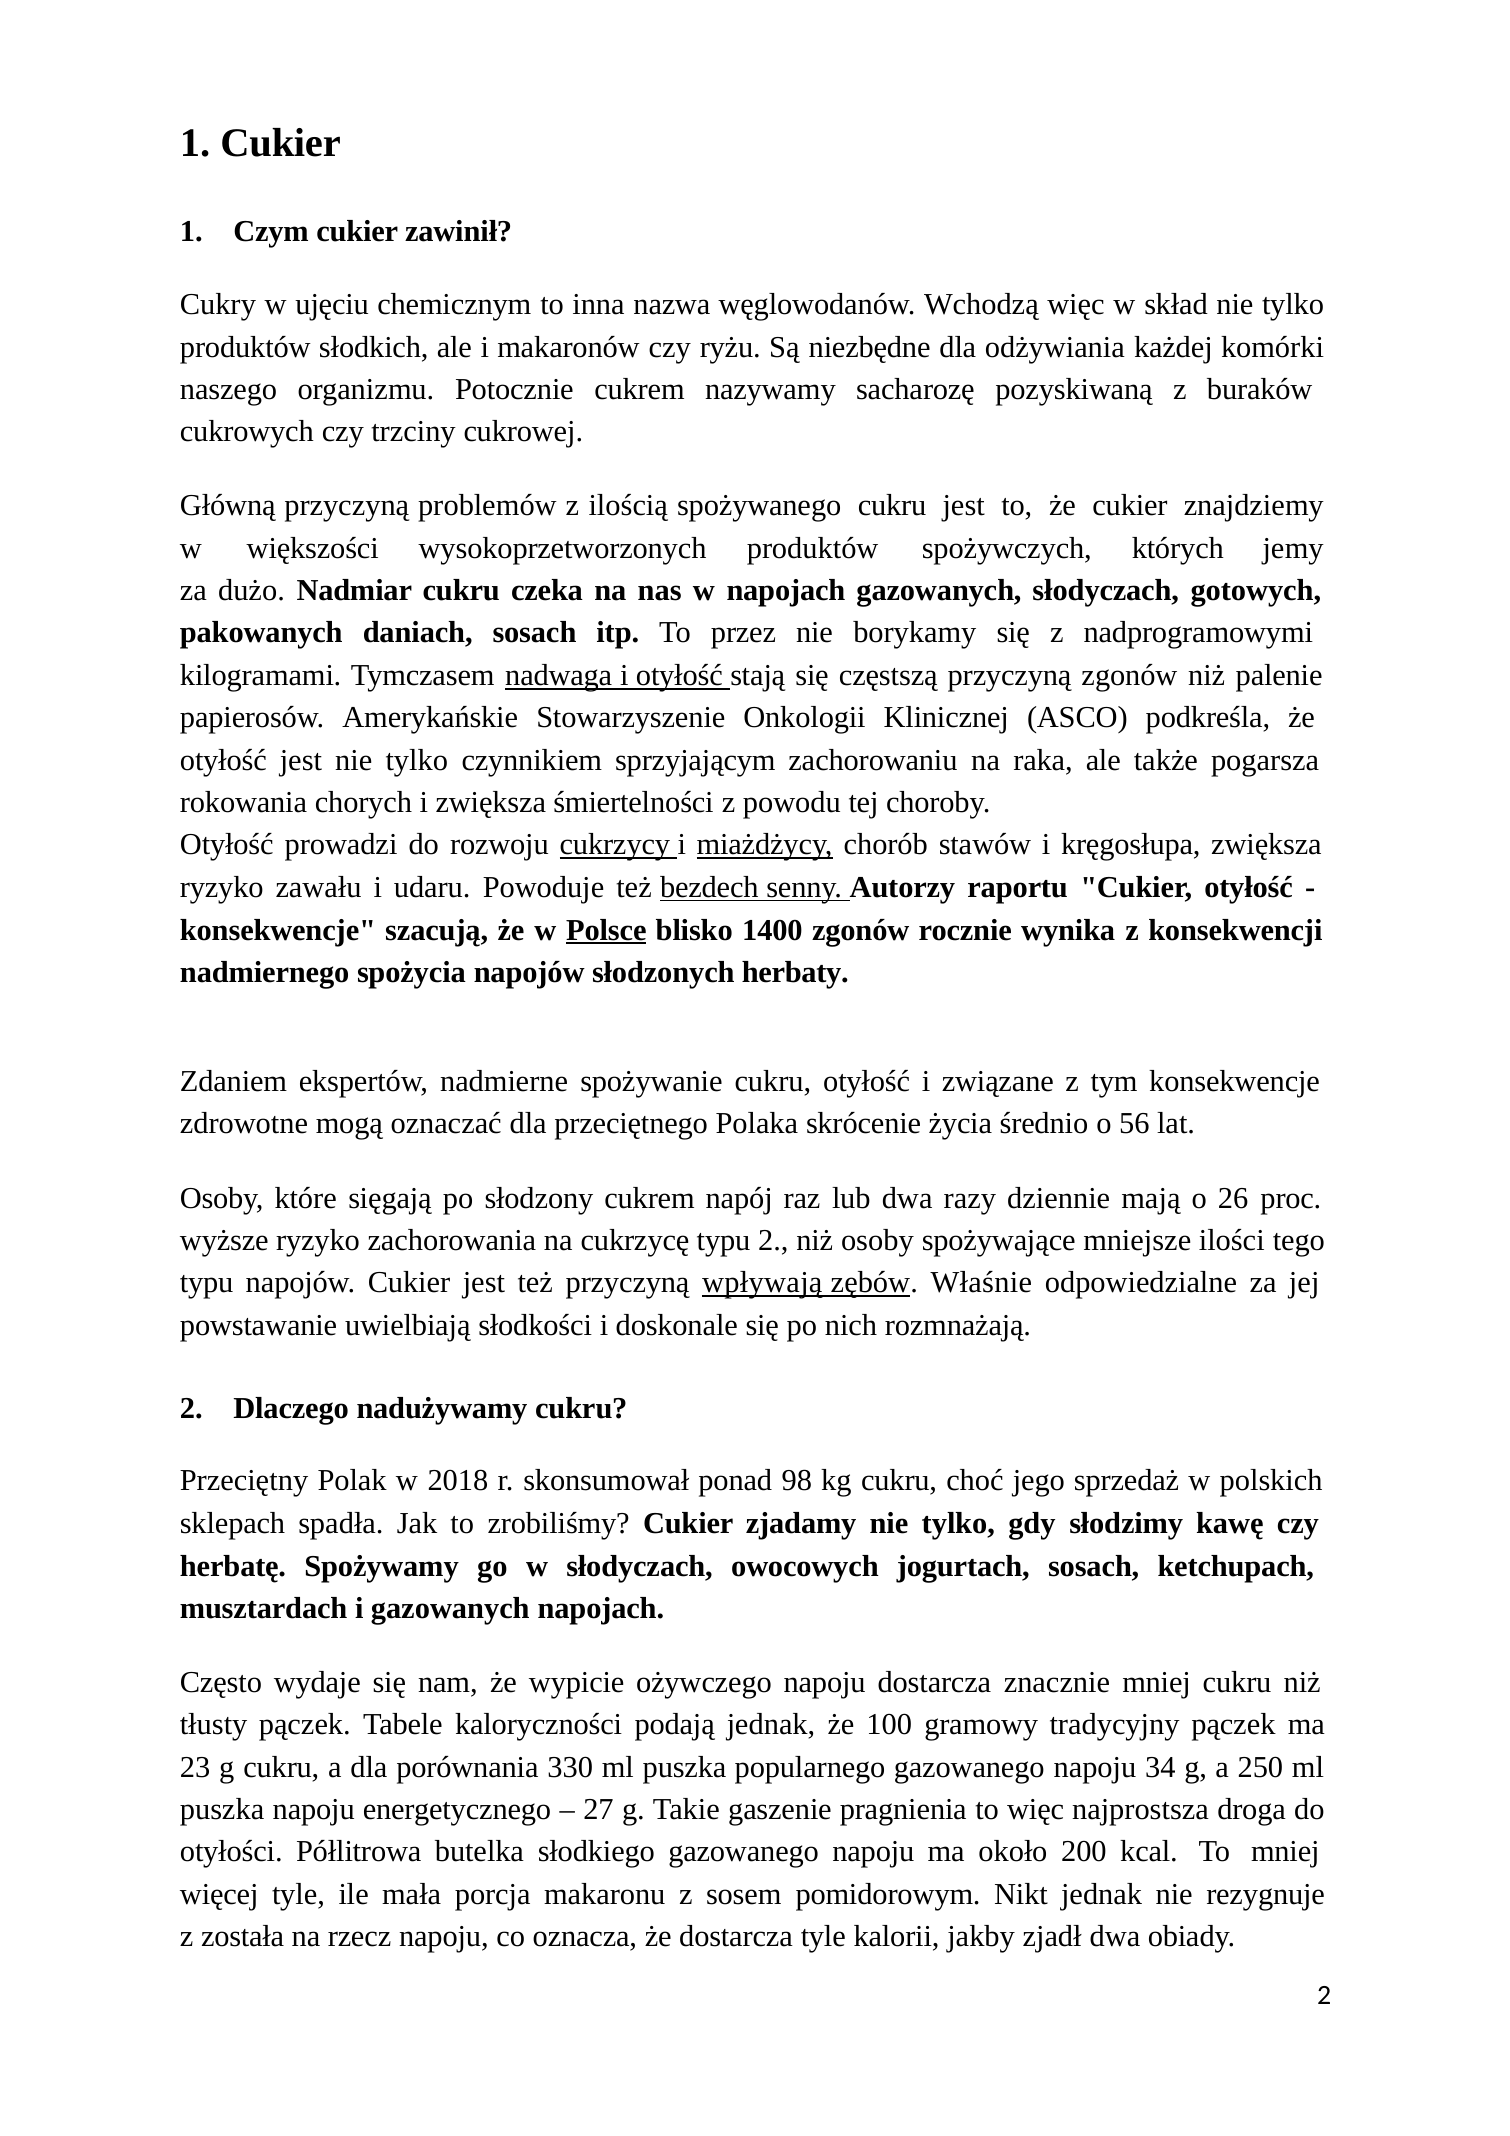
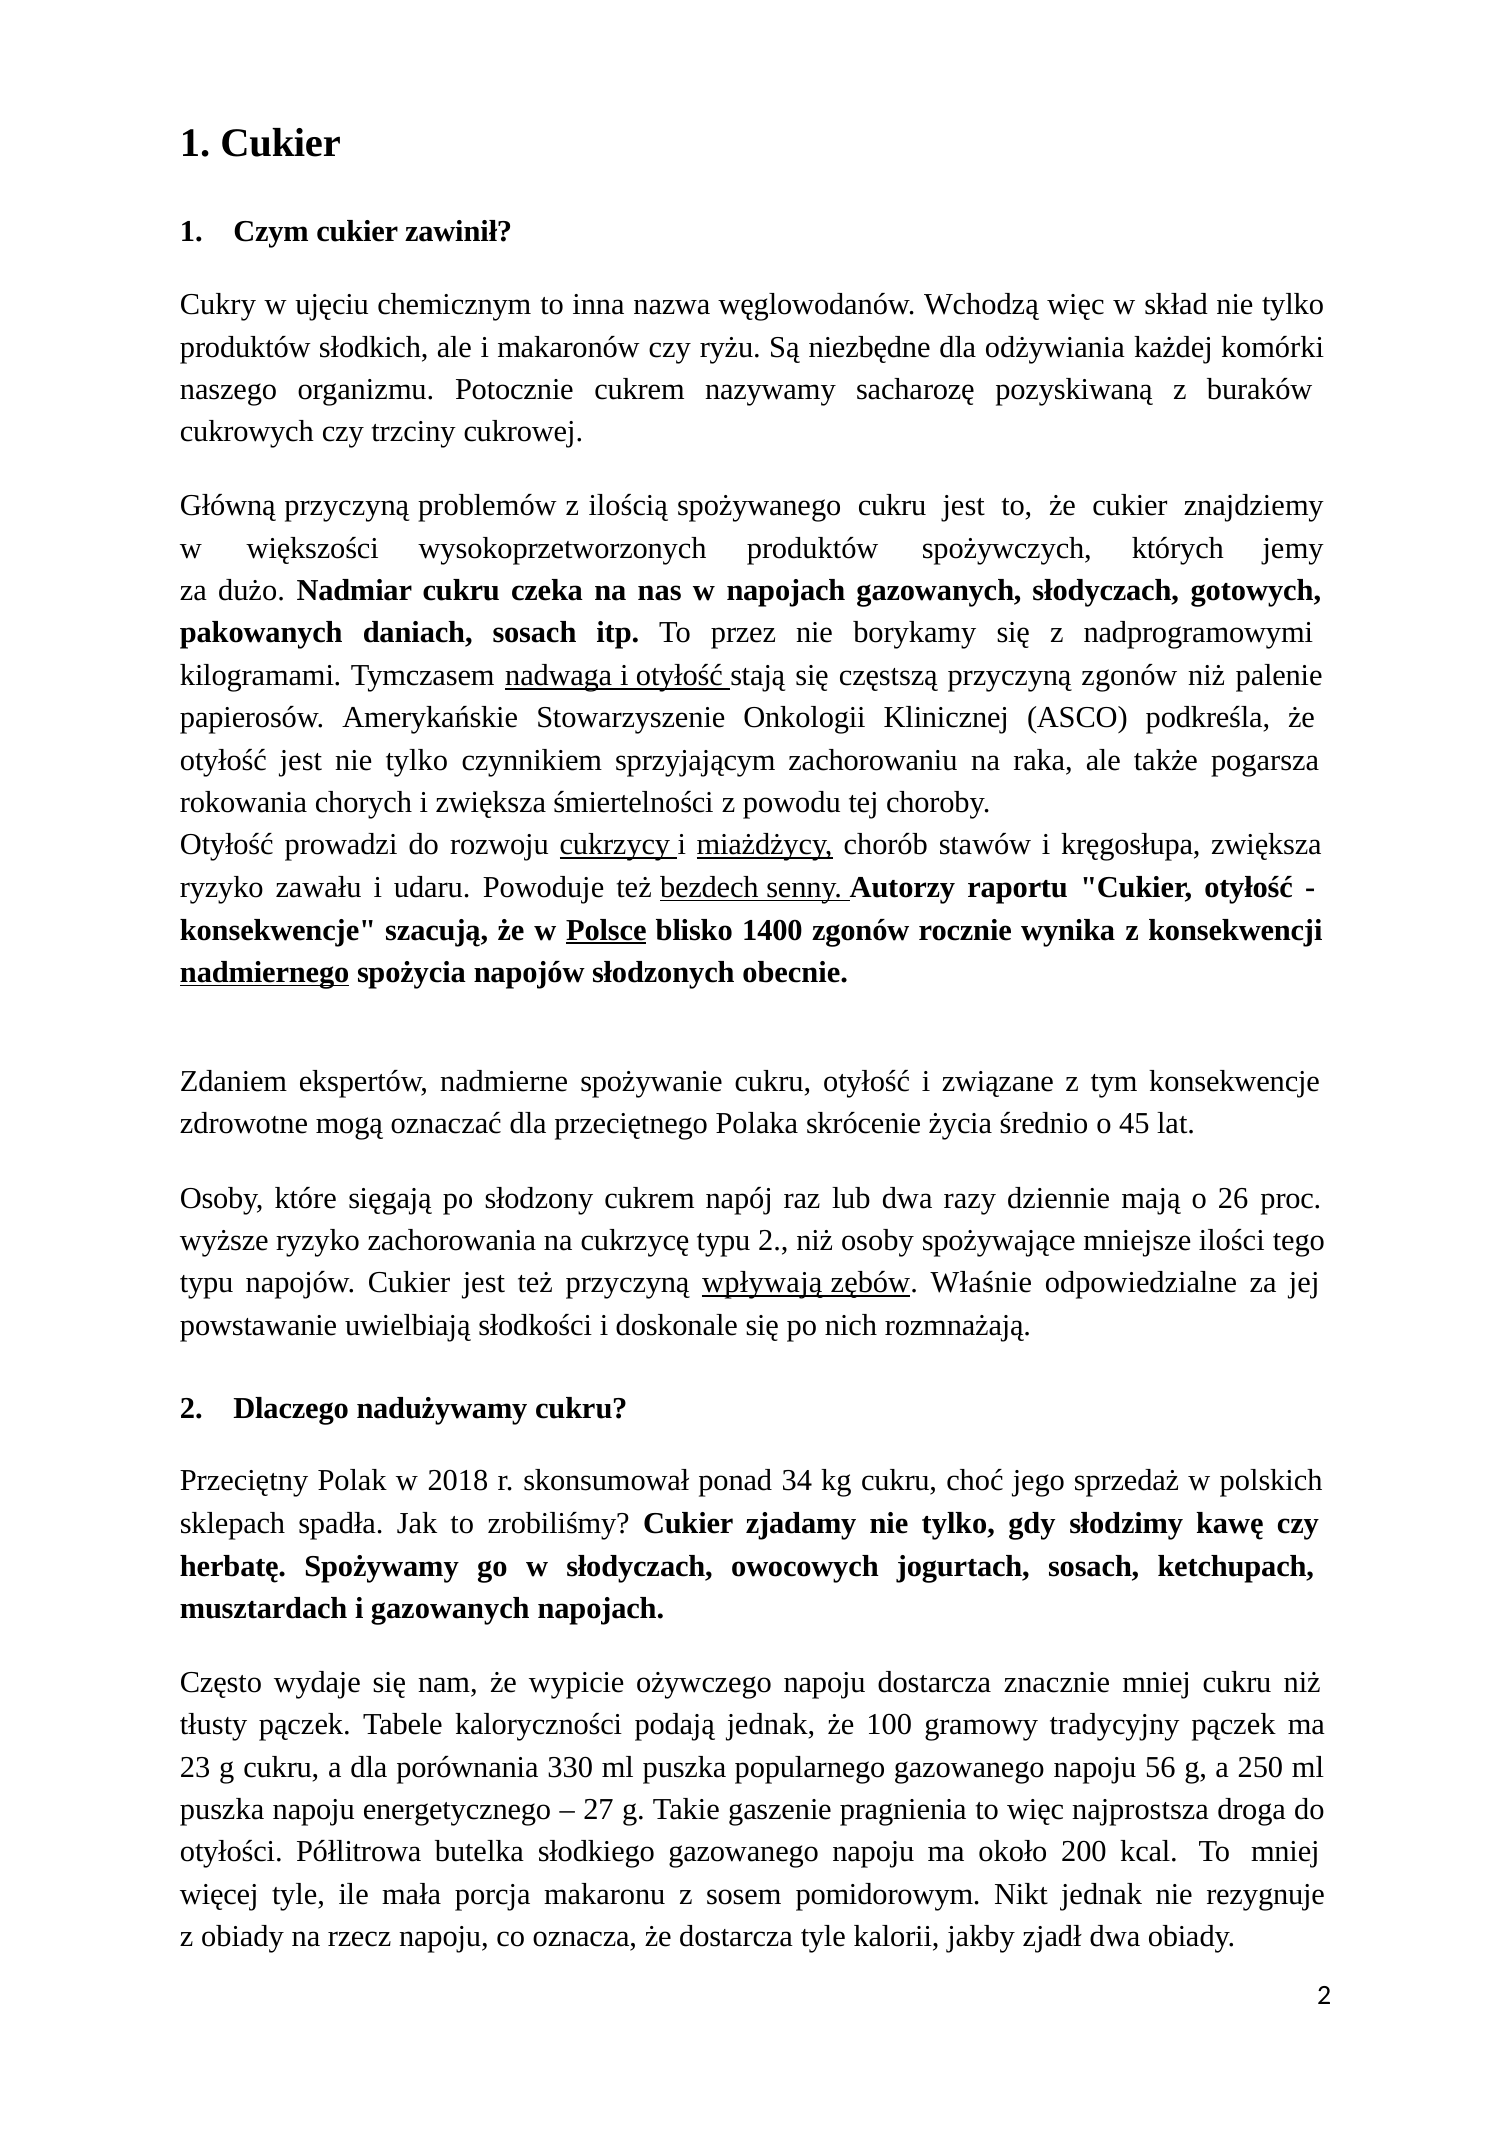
nadmiernego underline: none -> present (265, 973)
herbaty: herbaty -> obecnie (795, 973)
56: 56 -> 45 (1134, 1124)
98: 98 -> 34 (797, 1481)
34: 34 -> 56 (1160, 1768)
z została: została -> obiady (243, 1937)
